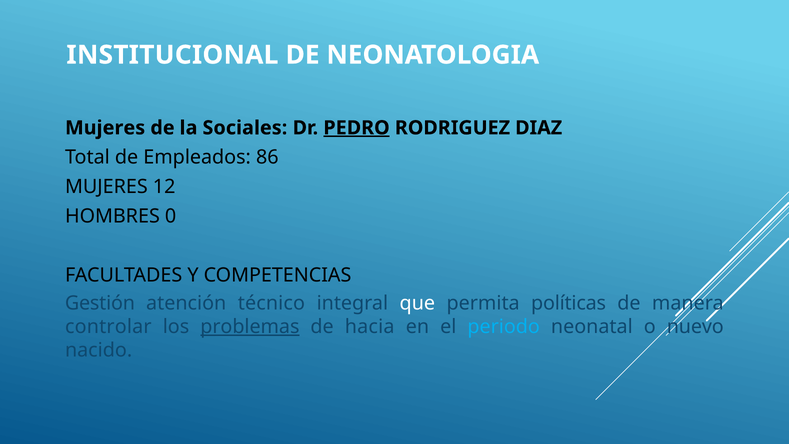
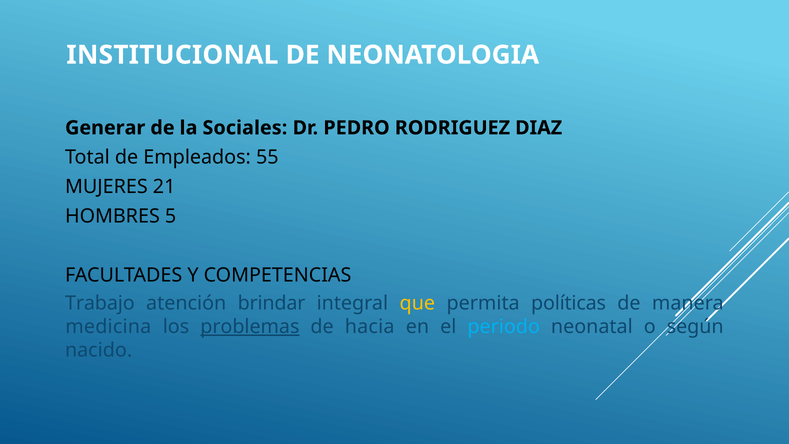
Mujeres: Mujeres -> Generar (105, 128)
PEDRO underline: present -> none (357, 128)
86: 86 -> 55 (267, 157)
12: 12 -> 21 (164, 187)
0: 0 -> 5 (171, 216)
Gestión: Gestión -> Trabajo (100, 303)
técnico: técnico -> brindar (272, 303)
que colour: white -> yellow (417, 303)
controlar: controlar -> medicina (108, 327)
nuevo: nuevo -> según (695, 327)
